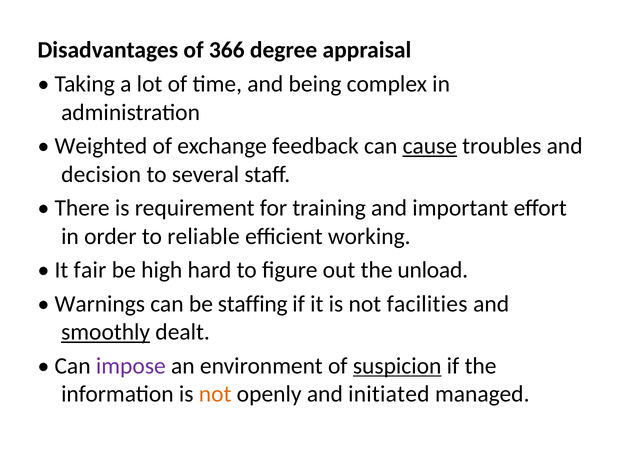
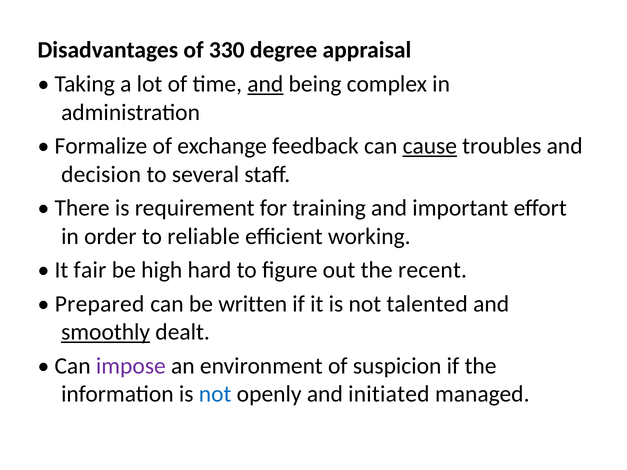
366: 366 -> 330 (227, 50)
and underline: none -> present (265, 84)
Weighted: Weighted -> Formalize (101, 146)
unload: unload -> recent (433, 270)
Warnings: Warnings -> Prepared (100, 304)
staffing: staffing -> written (253, 304)
facilities: facilities -> talented (427, 304)
suspicion underline: present -> none (397, 366)
not colour: orange -> blue (215, 394)
